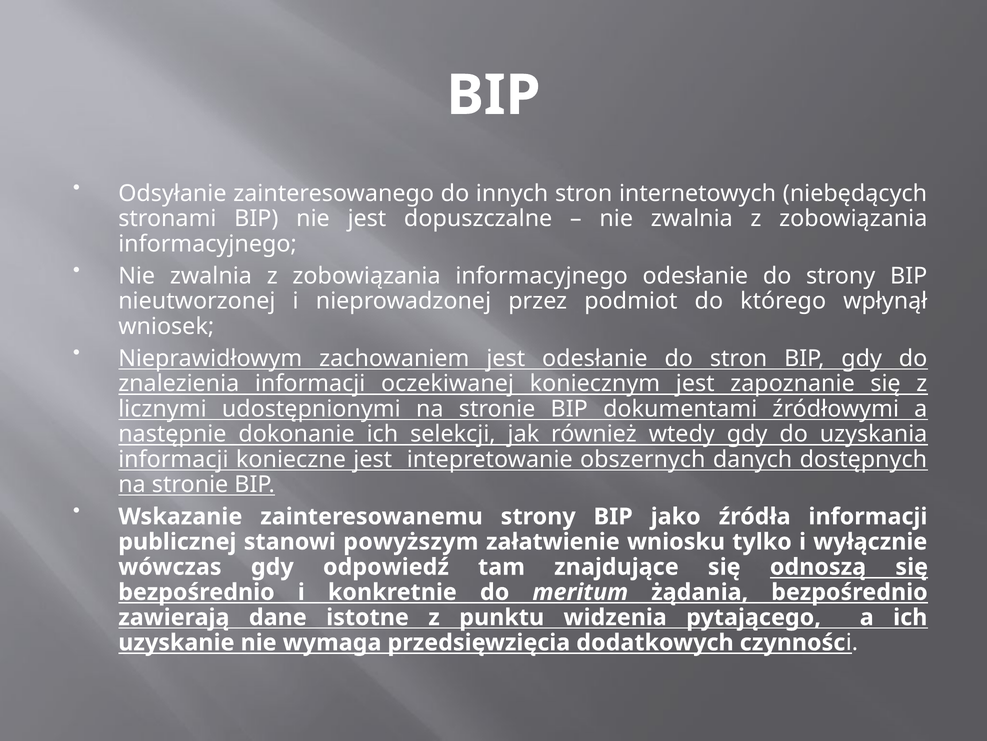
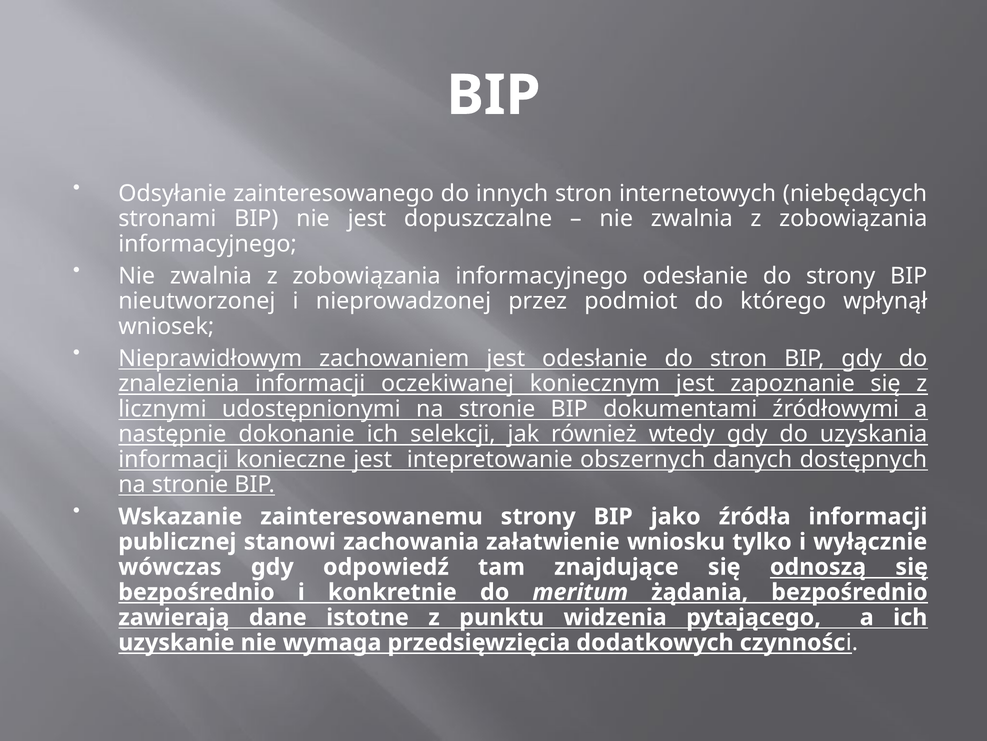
powyższym: powyższym -> zachowania (411, 541)
